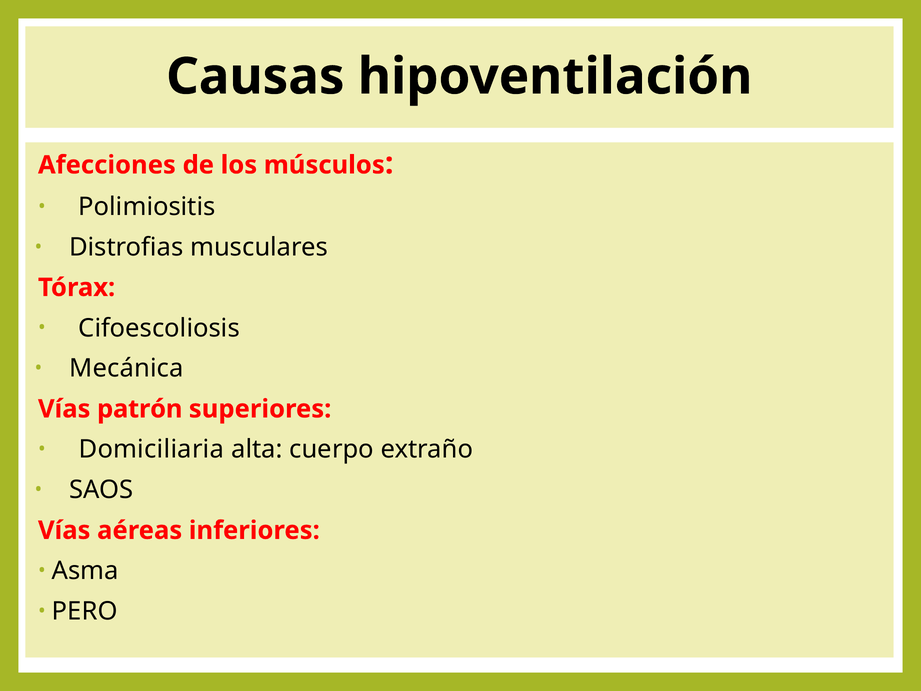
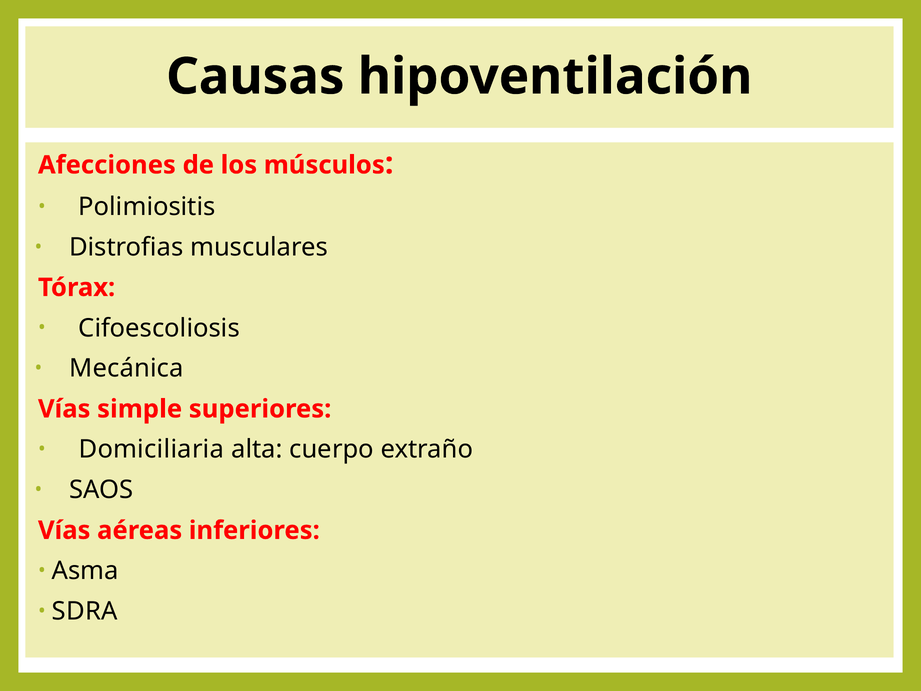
patrón: patrón -> simple (140, 409)
PERO: PERO -> SDRA (85, 611)
